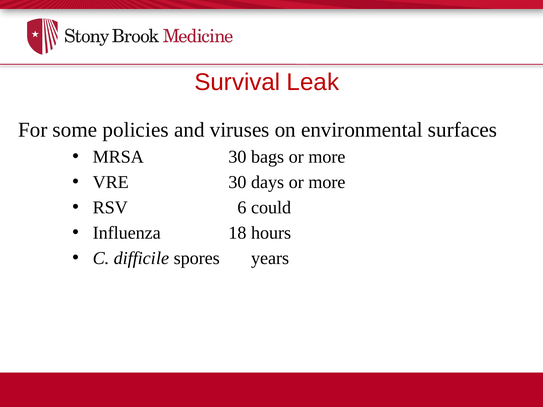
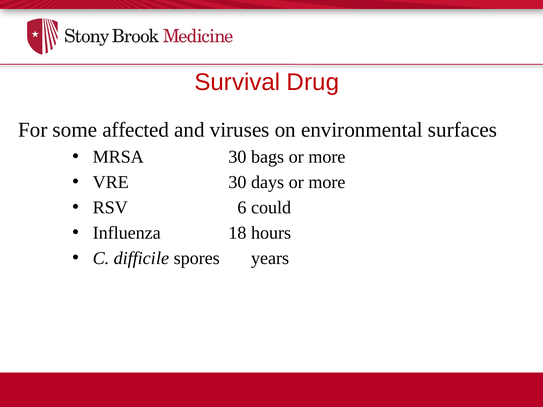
Leak: Leak -> Drug (313, 82)
policies: policies -> affected (136, 130)
